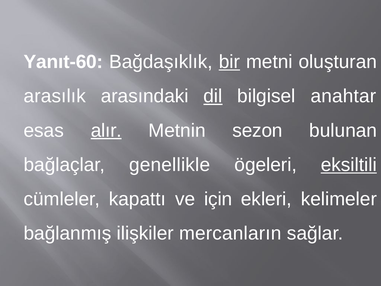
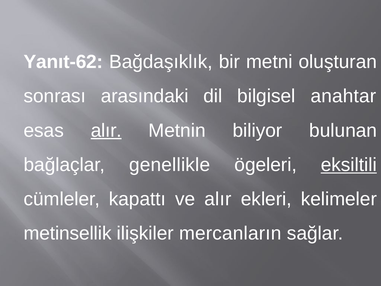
Yanıt-60: Yanıt-60 -> Yanıt-62 (63, 62)
bir underline: present -> none (229, 62)
arasılık: arasılık -> sonrası (55, 96)
dil underline: present -> none (213, 96)
sezon: sezon -> biliyor (257, 130)
ve için: için -> alır (218, 199)
bağlanmış: bağlanmış -> metinsellik (68, 233)
